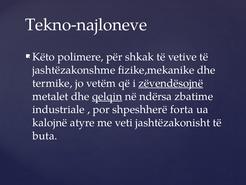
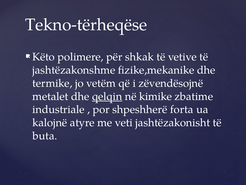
Tekno-najloneve: Tekno-najloneve -> Tekno-tërheqëse (86, 25)
zëvendësojnë underline: present -> none (171, 83)
ndërsa: ndërsa -> kimike (156, 96)
